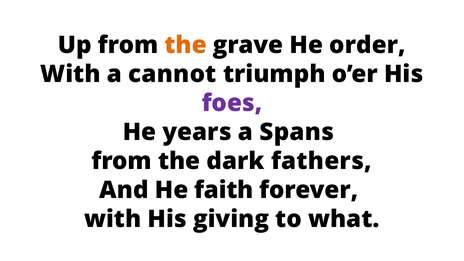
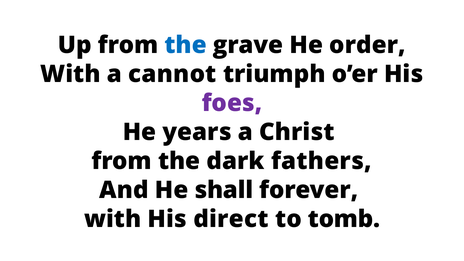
the colour: orange -> blue (186, 45)
Spans: Spans -> Christ (297, 132)
faith: faith -> shall (224, 190)
giving: giving -> direct (231, 219)
what: what -> tomb (344, 219)
